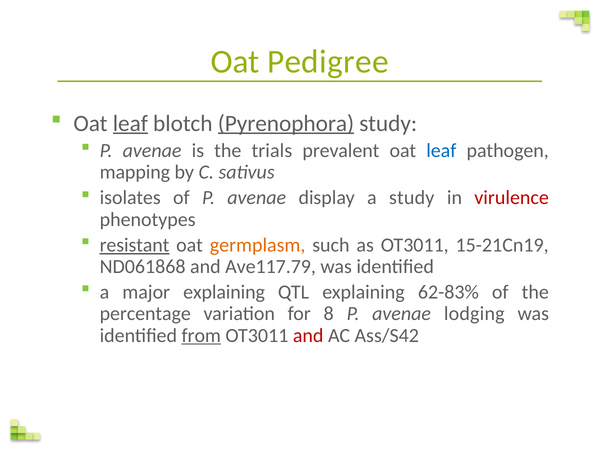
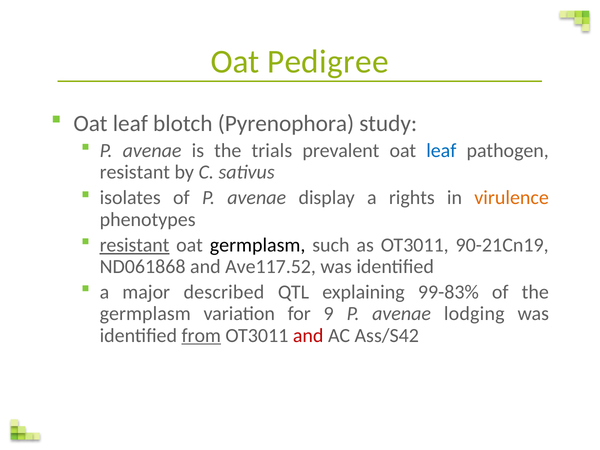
leaf underline: present -> none (130, 123)
Pyrenophora underline: present -> none (286, 123)
mapping: mapping -> resistant (135, 172)
a study: study -> rights (412, 198)
virulence colour: red -> orange (512, 198)
germplasm colour: orange -> black (258, 245)
15-21Cn19: 15-21Cn19 -> 90-21Cn19 (502, 245)
Ave117.79: Ave117.79 -> Ave117.52 (271, 267)
major explaining: explaining -> described (224, 292)
62-83%: 62-83% -> 99-83% (448, 292)
percentage: percentage -> germplasm (145, 314)
8: 8 -> 9 (329, 314)
